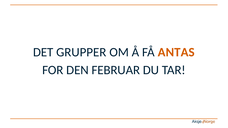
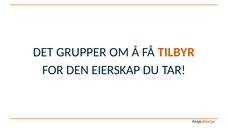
ANTAS: ANTAS -> TILBYR (176, 52)
FEBRUAR: FEBRUAR -> EIERSKAP (116, 70)
